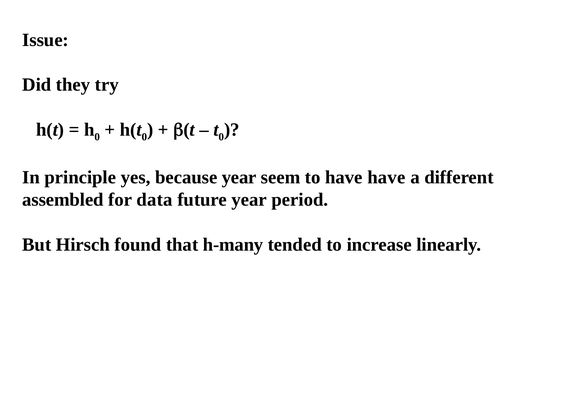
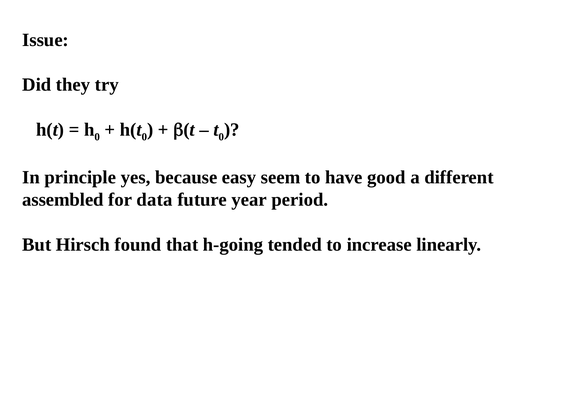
because year: year -> easy (239, 178)
have have: have -> good (386, 178)
h-many: h-many -> h-going (233, 245)
